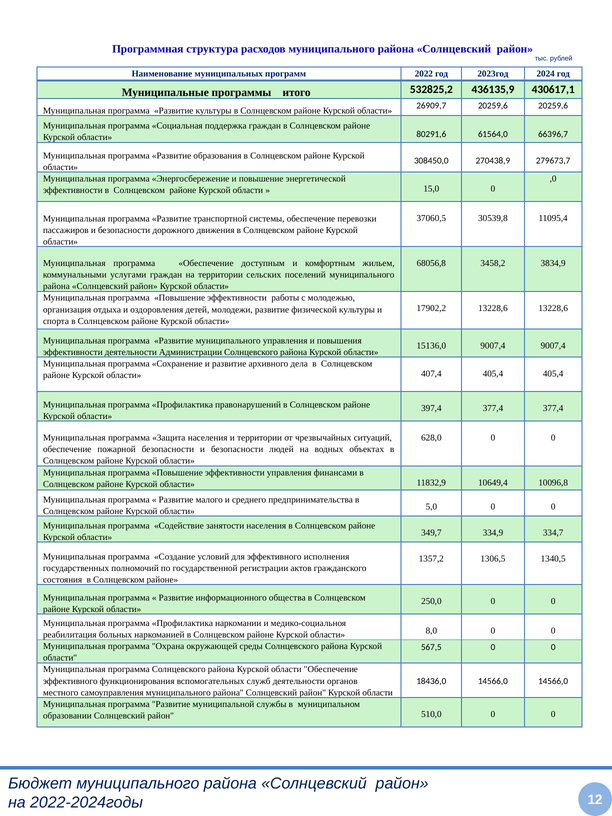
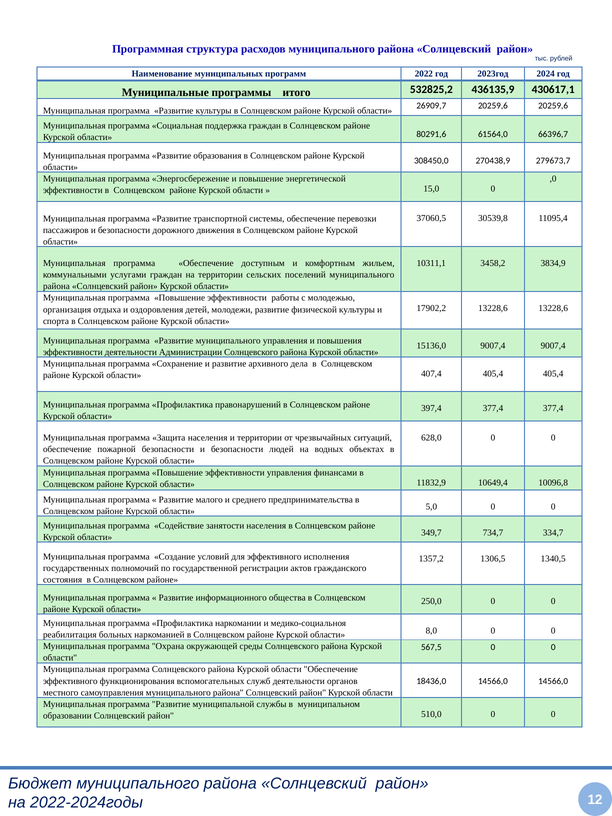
68056,8: 68056,8 -> 10311,1 (431, 263)
334,9: 334,9 -> 734,7 (493, 533)
